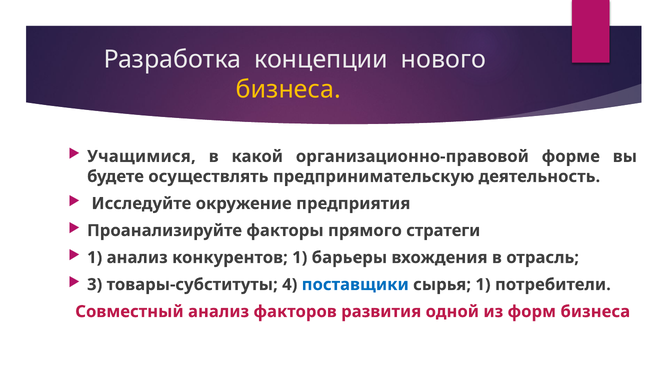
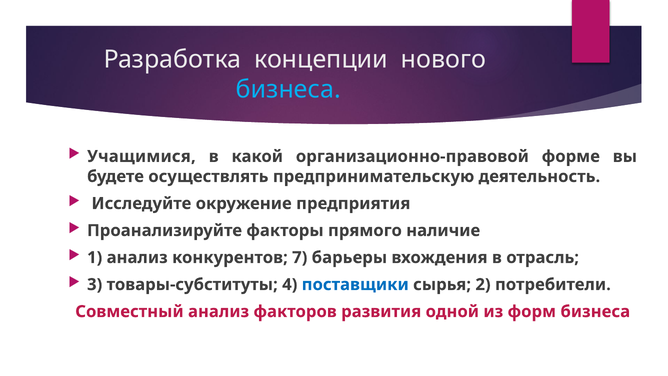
бизнеса colour: yellow -> light blue (288, 89)
стратеги: стратеги -> наличие (443, 230)
конкурентов 1: 1 -> 7 (300, 257)
сырья 1: 1 -> 2 (483, 284)
